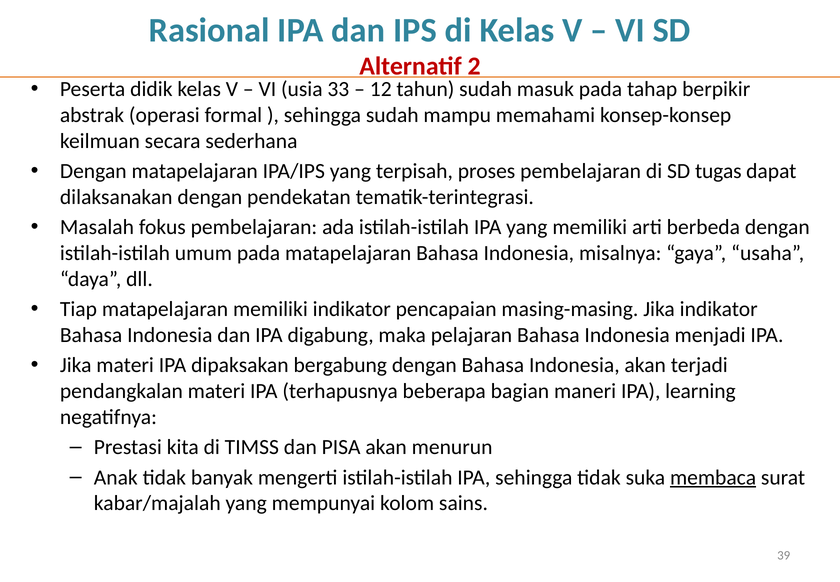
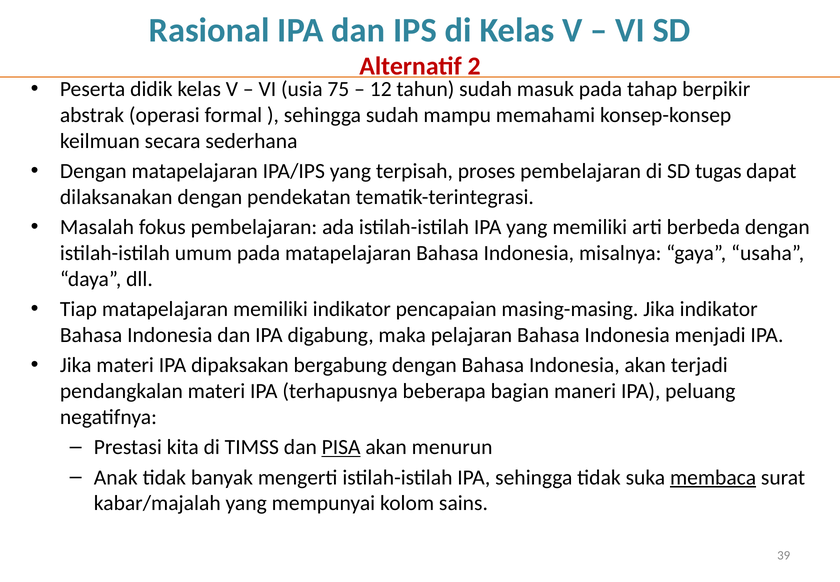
33: 33 -> 75 (338, 89)
learning: learning -> peluang (700, 391)
PISA underline: none -> present (341, 447)
